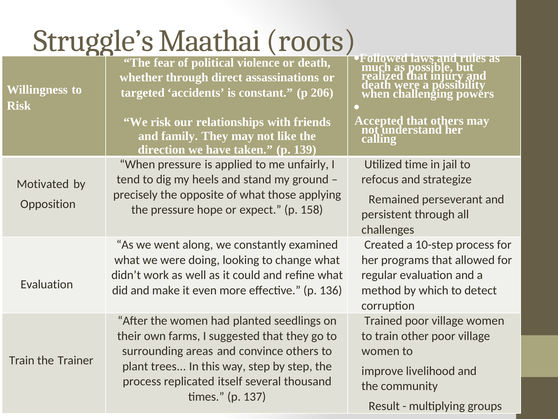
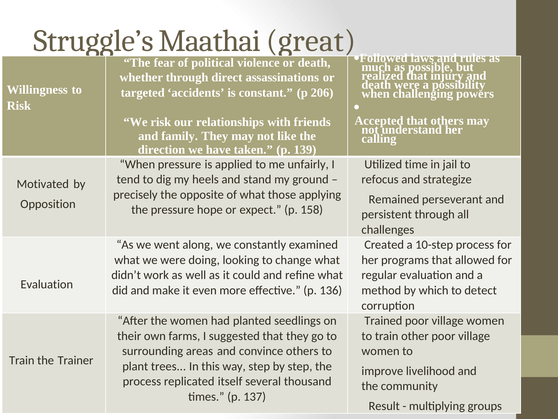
roots: roots -> great (311, 41)
